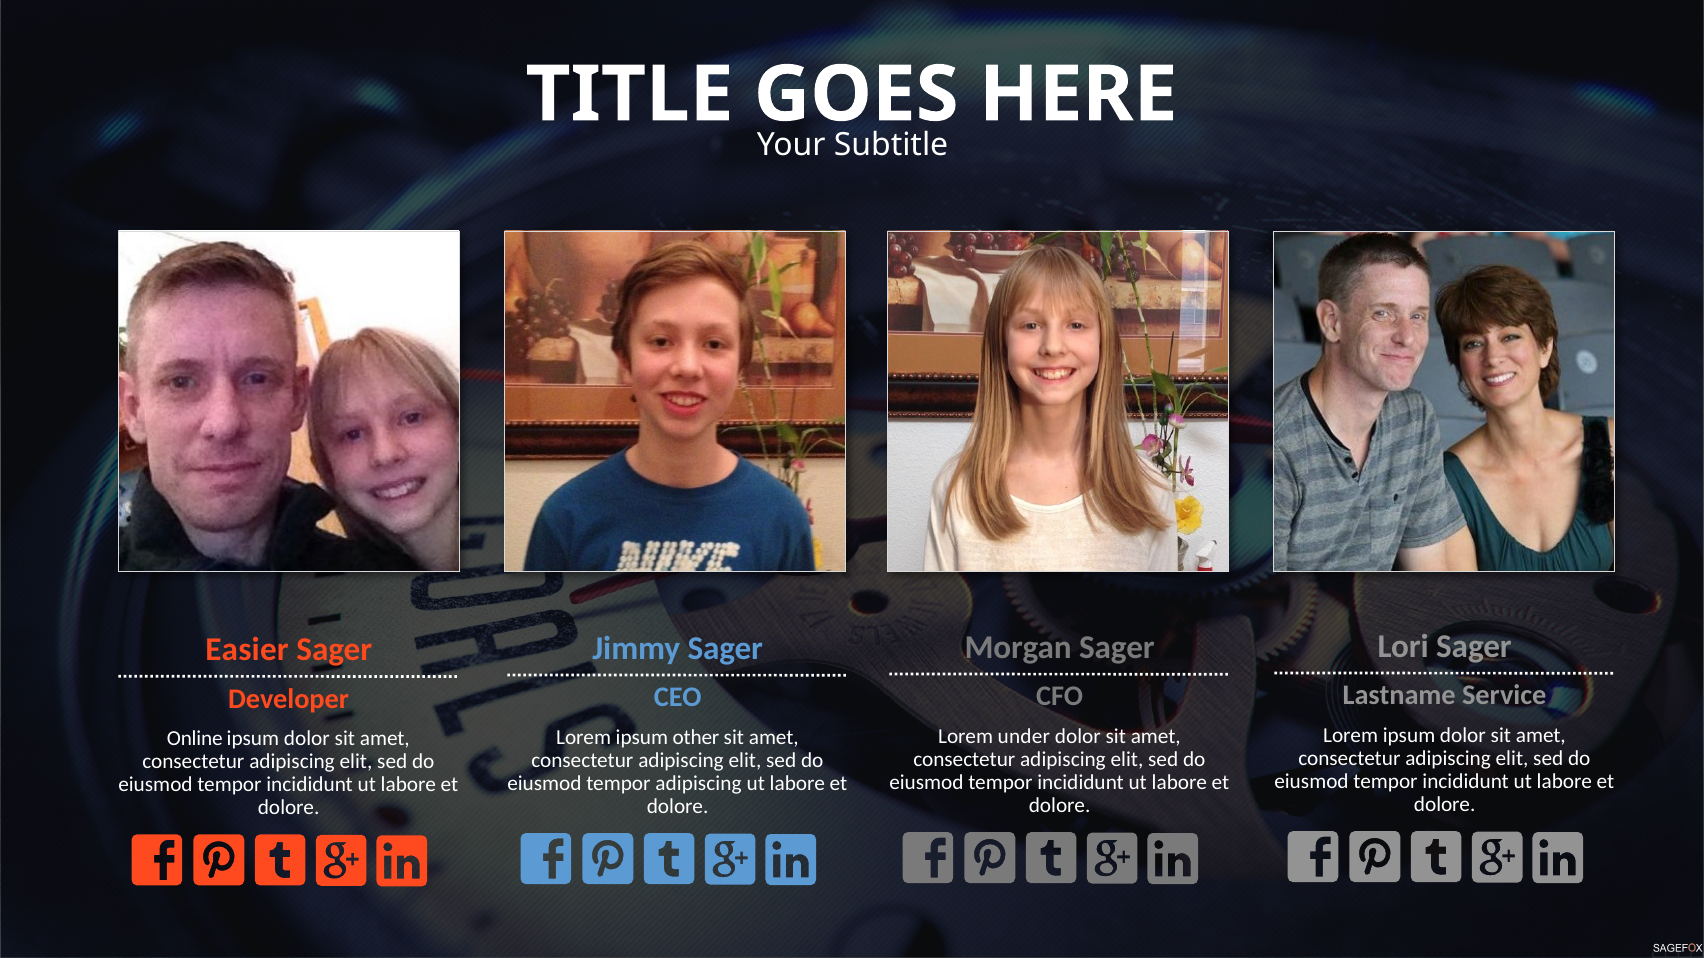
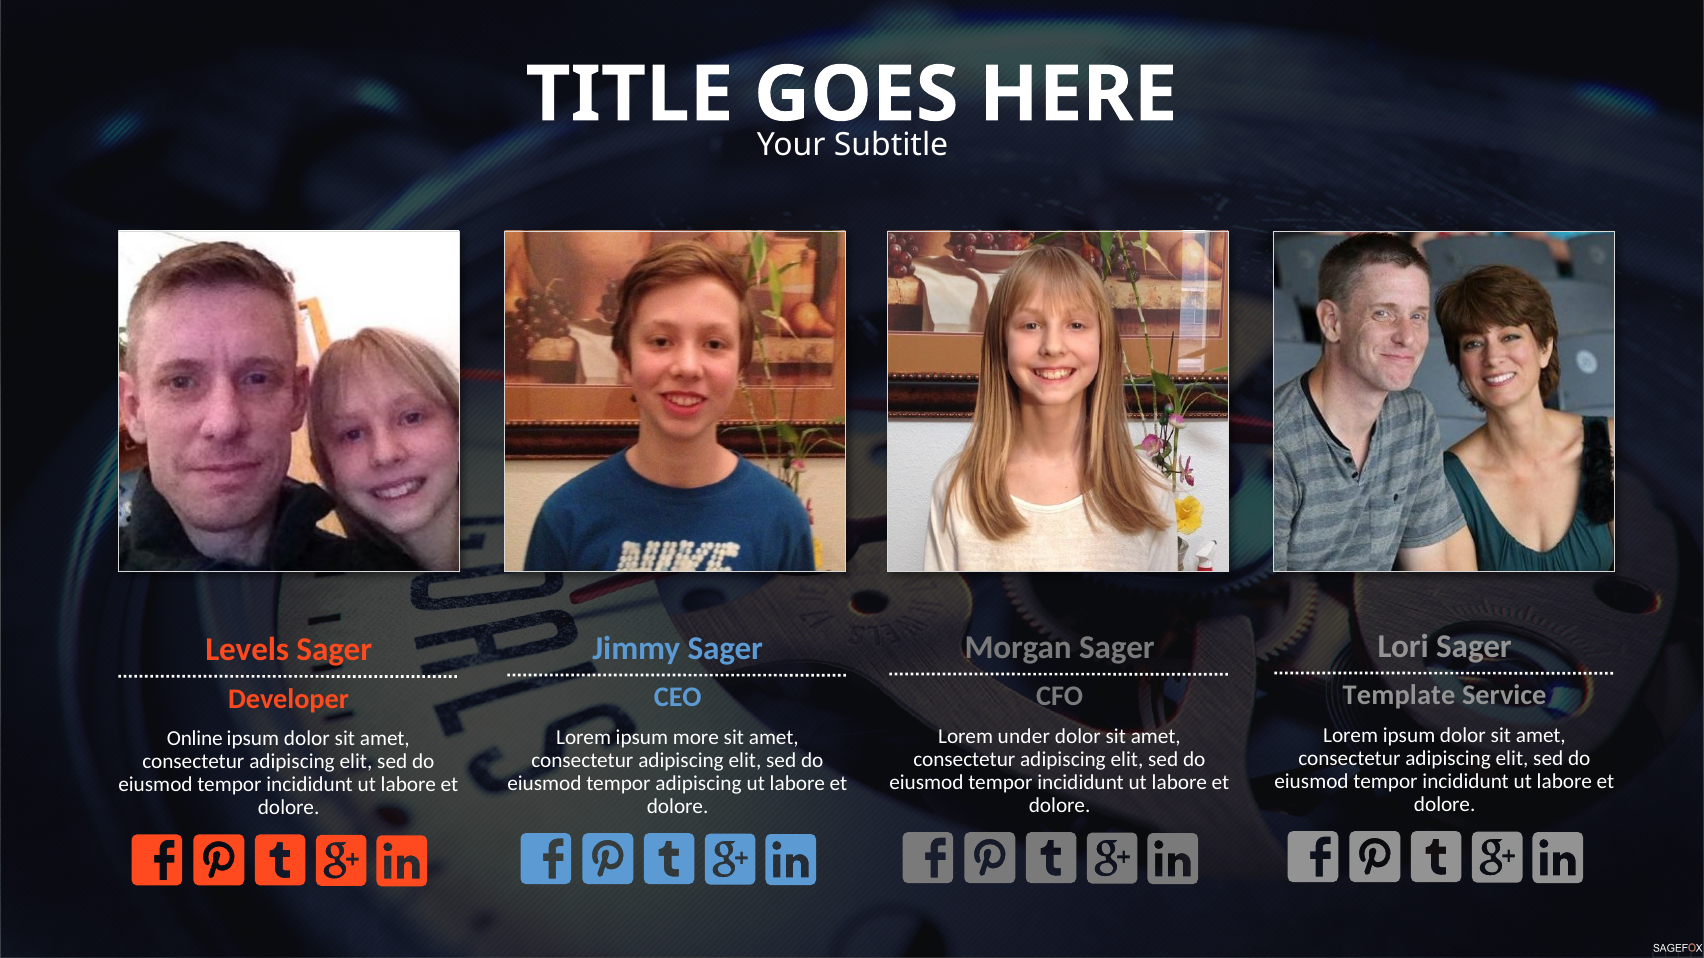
Easier: Easier -> Levels (247, 650)
Lastname: Lastname -> Template (1399, 696)
other: other -> more (696, 738)
